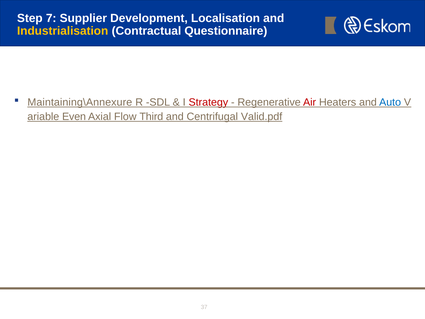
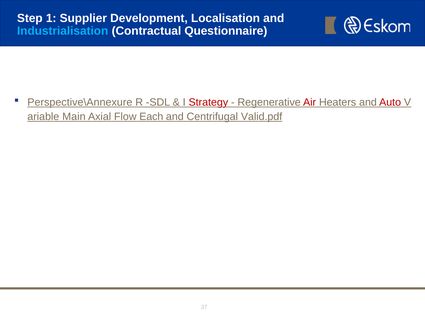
7: 7 -> 1 (51, 18)
Industrialisation colour: yellow -> light blue (63, 31)
Maintaining\Annexure: Maintaining\Annexure -> Perspective\Annexure (80, 102)
Auto colour: blue -> red (390, 102)
Even: Even -> Main (74, 117)
Third: Third -> Each (151, 117)
